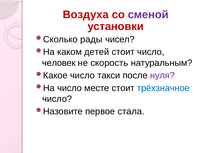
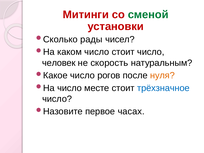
Воздуха: Воздуха -> Митинги (86, 15)
сменой colour: purple -> green (148, 15)
каком детей: детей -> число (97, 52)
такси: такси -> рогов (109, 75)
нуля colour: purple -> orange (162, 75)
стала: стала -> часах (131, 111)
